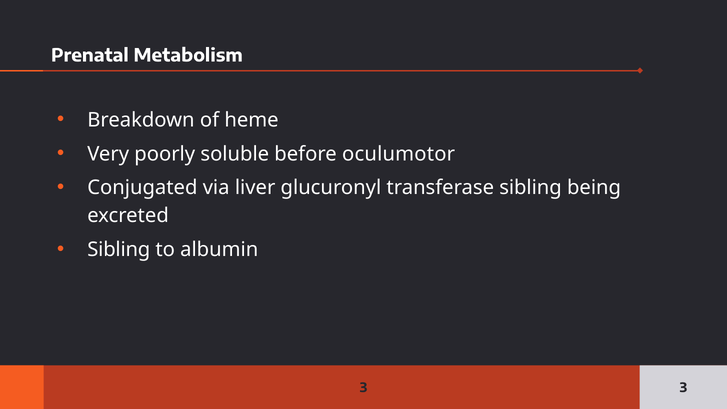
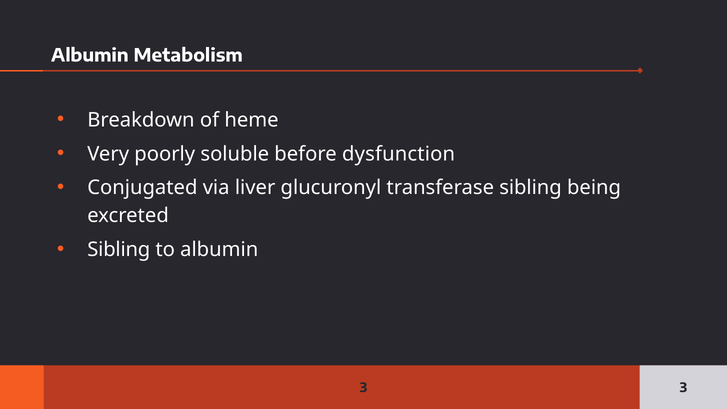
Prenatal: Prenatal -> Albumin (90, 56)
oculumotor: oculumotor -> dysfunction (399, 154)
